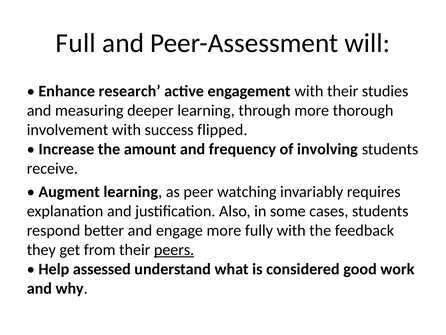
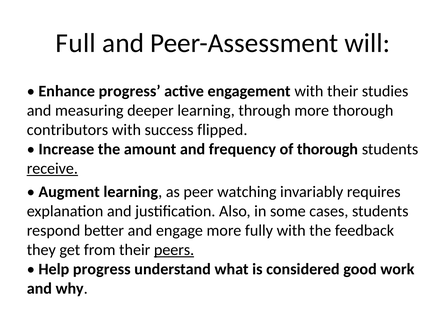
Enhance research: research -> progress (130, 91)
involvement: involvement -> contributors (67, 130)
of involving: involving -> thorough (327, 149)
receive underline: none -> present (52, 168)
Help assessed: assessed -> progress (102, 269)
